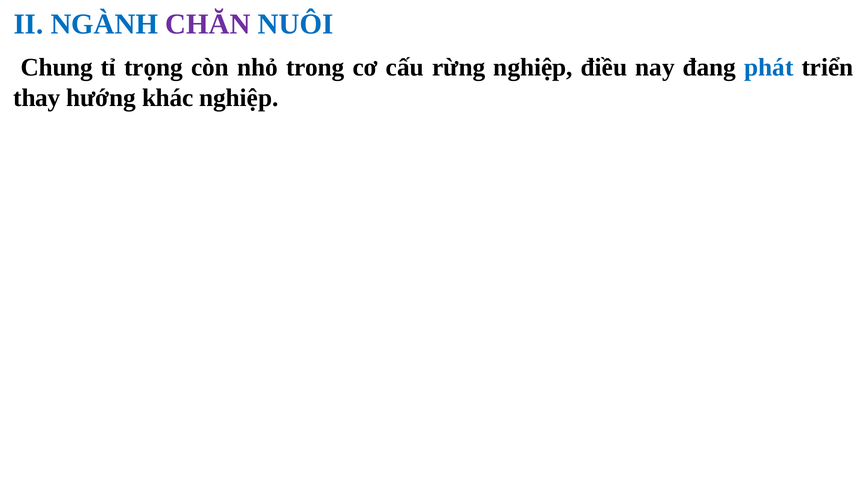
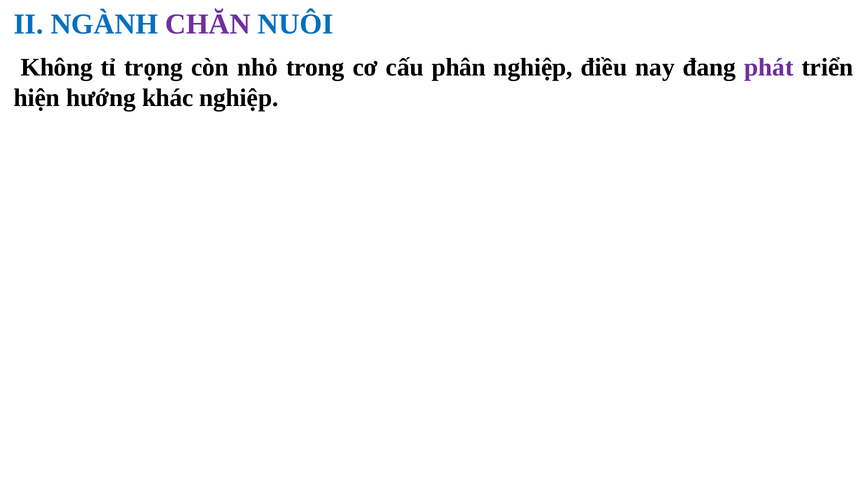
Chung: Chung -> Không (57, 68)
rừng: rừng -> phân (459, 68)
phát colour: blue -> purple (769, 68)
thay: thay -> hiện (37, 98)
